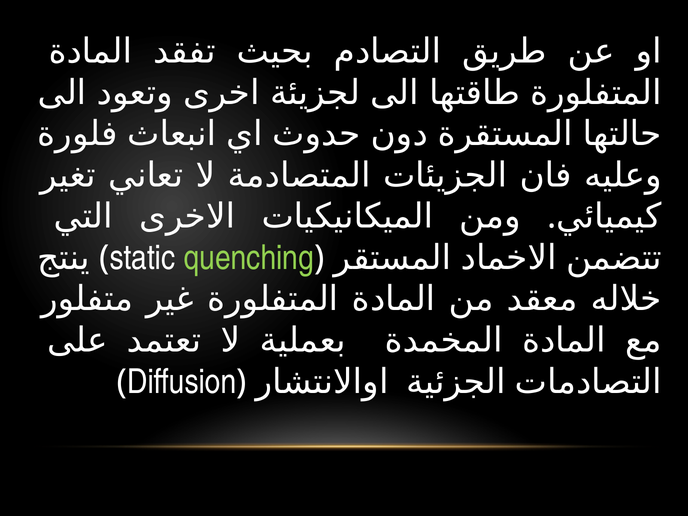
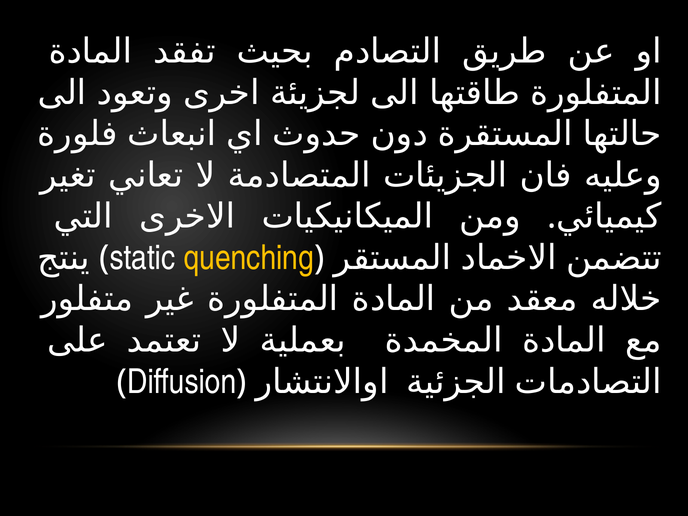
quenching colour: light green -> yellow (249, 258)
